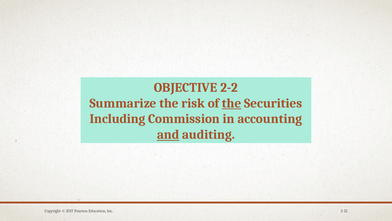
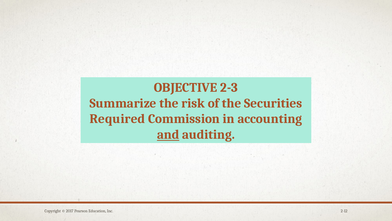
2-2: 2-2 -> 2-3 (229, 87)
the underline: present -> none (232, 103)
Including: Including -> Required (117, 119)
